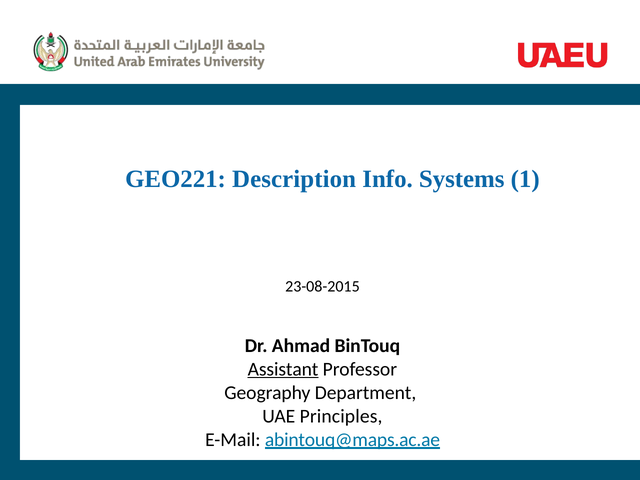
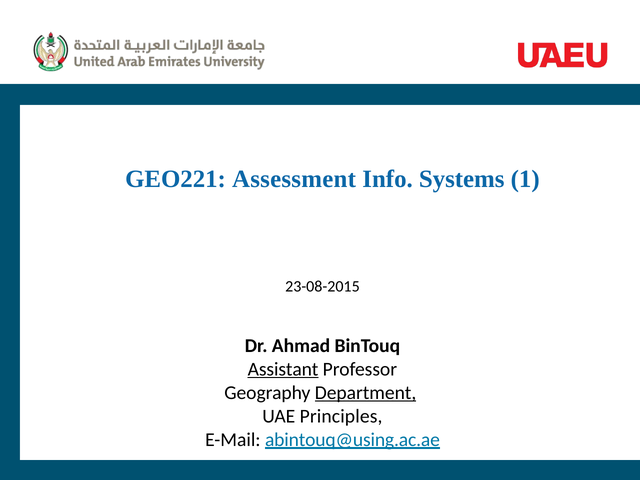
Description: Description -> Assessment (294, 179)
Department underline: none -> present (366, 393)
abintouq@maps.ac.ae: abintouq@maps.ac.ae -> abintouq@using.ac.ae (352, 440)
